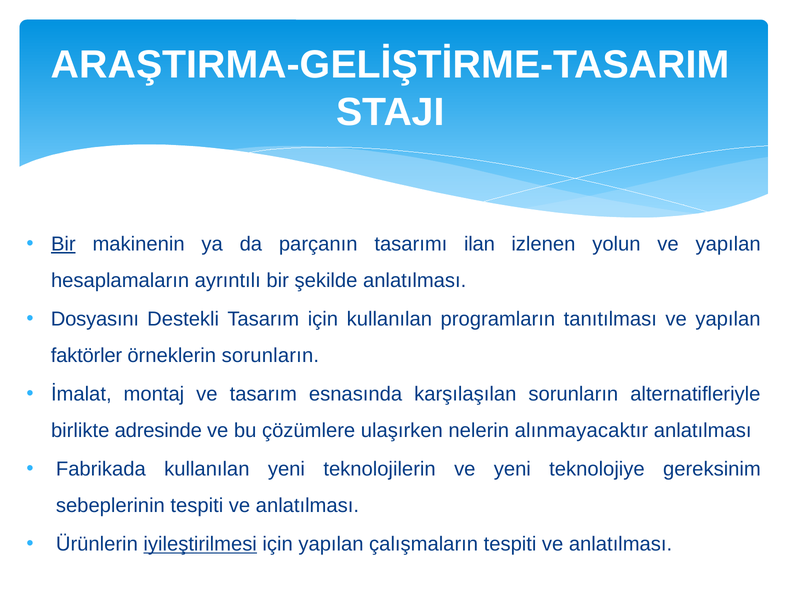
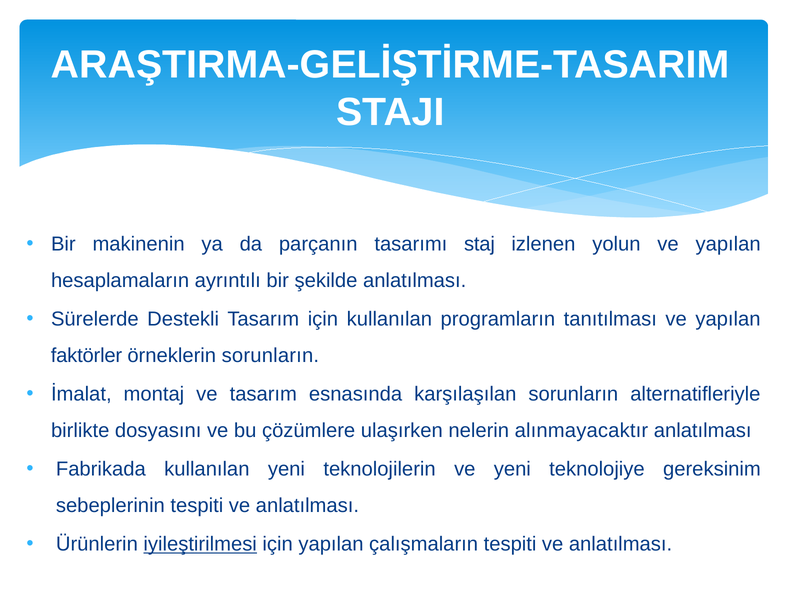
Bir underline: present -> none (63, 244)
ilan: ilan -> staj (479, 244)
Dosyasını: Dosyasını -> Sürelerde (95, 319)
adresinde: adresinde -> dosyasını (158, 431)
